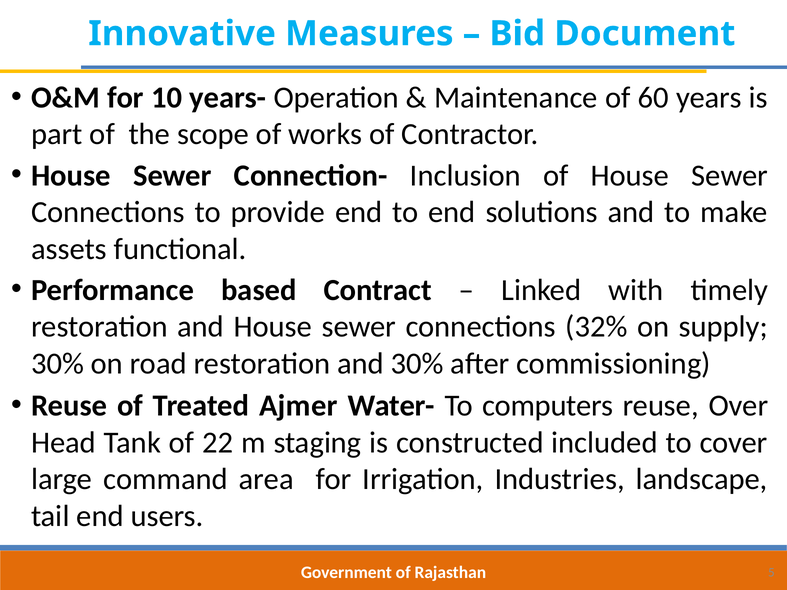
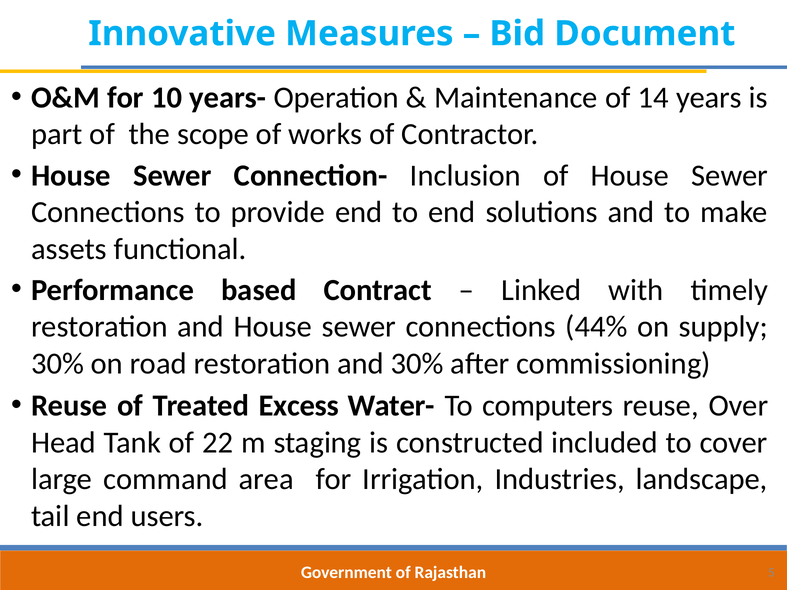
60: 60 -> 14 (653, 98)
32%: 32% -> 44% (596, 327)
Ajmer: Ajmer -> Excess (299, 406)
